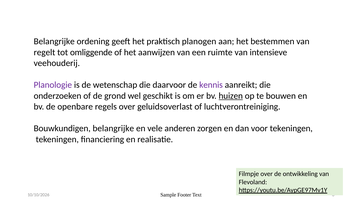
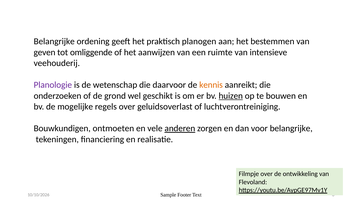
regelt: regelt -> geven (45, 52)
kennis colour: purple -> orange (211, 85)
openbare: openbare -> mogelijke (75, 107)
Bouwkundigen belangrijke: belangrijke -> ontmoeten (113, 128)
anderen underline: none -> present (180, 128)
voor tekeningen: tekeningen -> belangrijke (291, 128)
